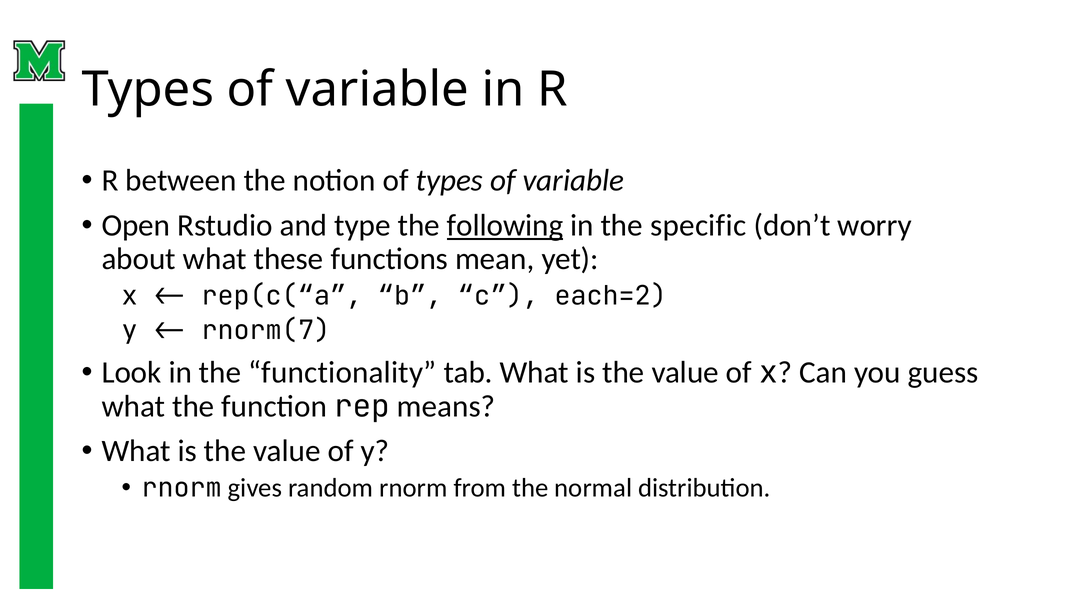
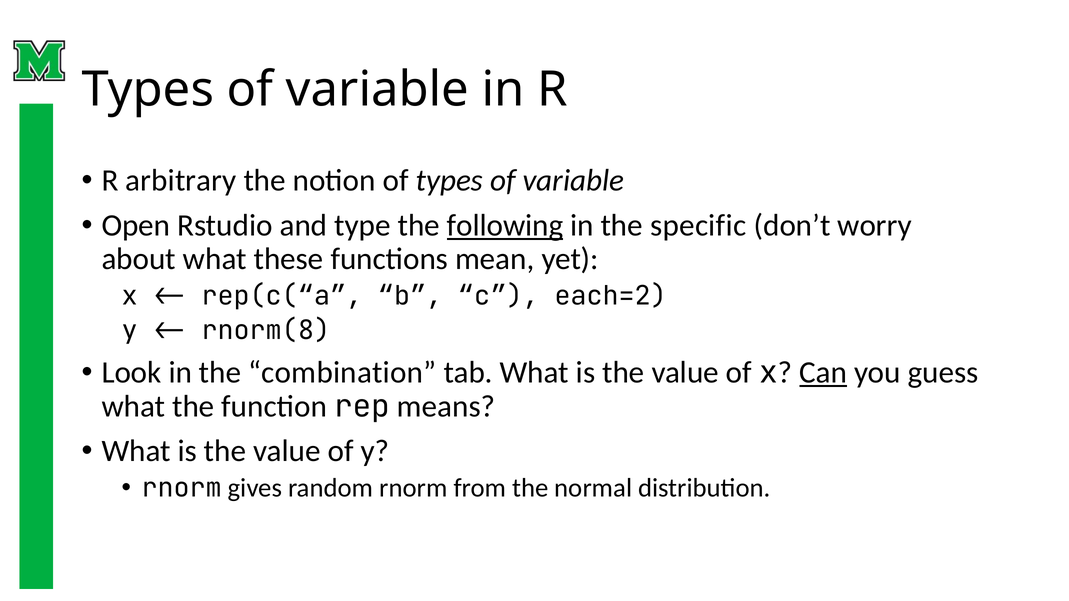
between: between -> arbitrary (181, 181)
rnorm(7: rnorm(7 -> rnorm(8 (266, 330)
functionality: functionality -> combination (342, 373)
Can underline: none -> present (823, 373)
